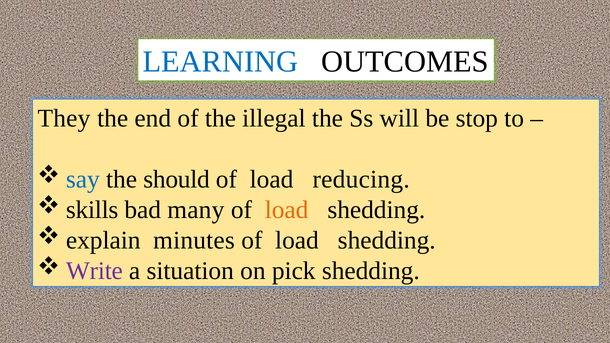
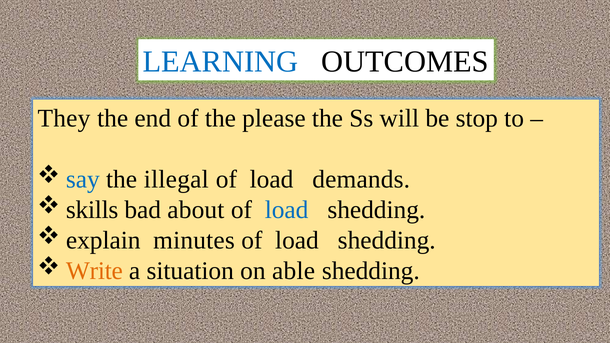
illegal: illegal -> please (274, 118)
should: should -> illegal (176, 179)
reducing: reducing -> demands (361, 179)
many: many -> about (196, 210)
load colour: orange -> blue (287, 210)
Write colour: purple -> orange (94, 271)
pick: pick -> able (294, 271)
